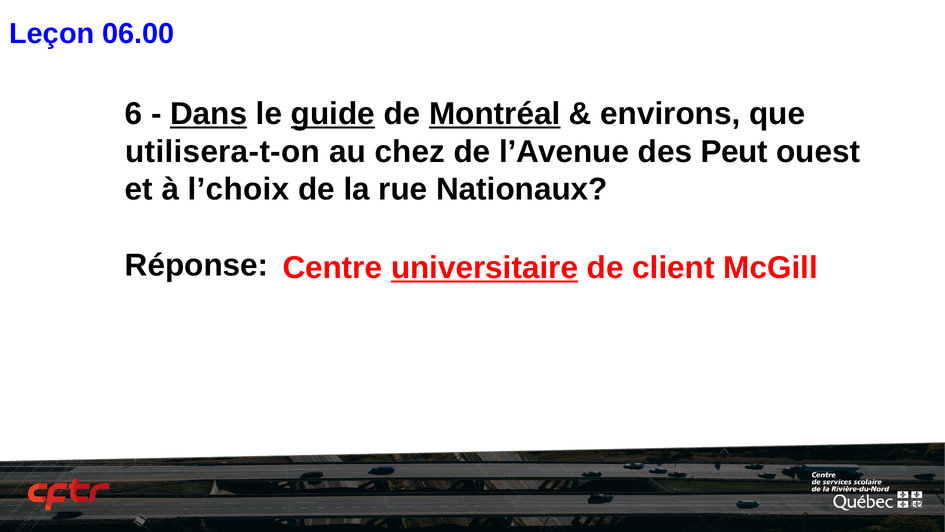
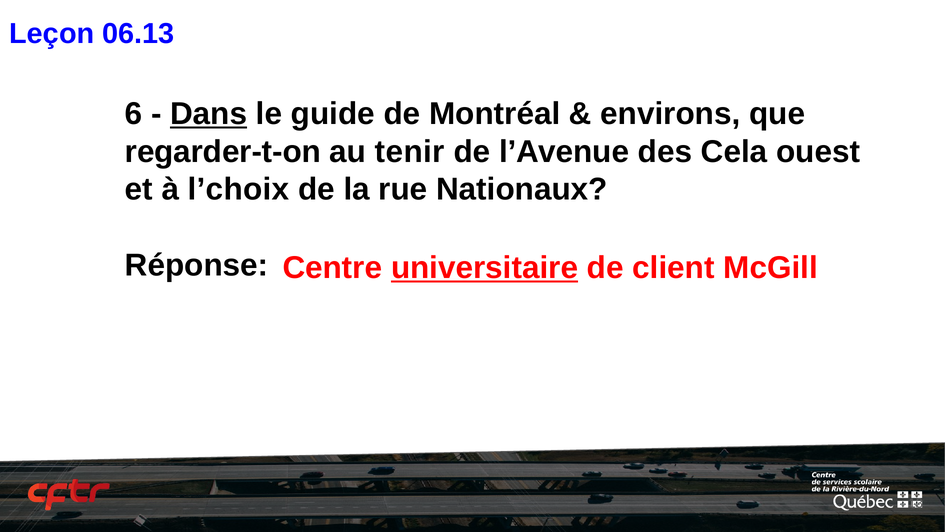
06.00: 06.00 -> 06.13 (138, 34)
guide underline: present -> none (333, 114)
Montréal underline: present -> none (495, 114)
utilisera-t-on: utilisera-t-on -> regarder-t-on (223, 152)
chez: chez -> tenir (410, 152)
Peut: Peut -> Cela (734, 152)
